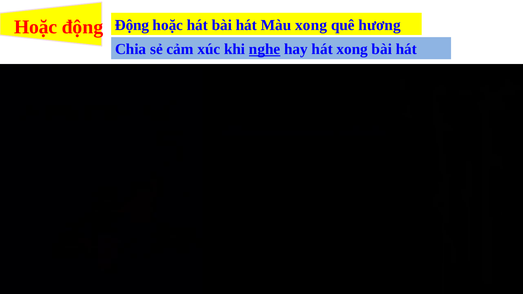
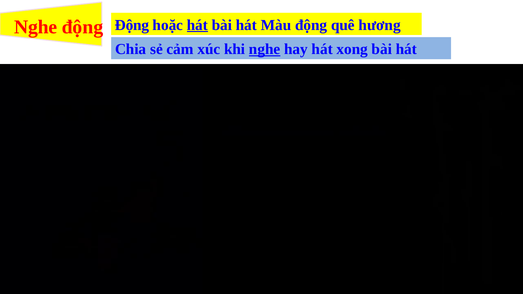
Hoặc: Hoặc -> Nghe (36, 27)
hát underline: none -> present (197, 25)
Màu xong: xong -> động (311, 25)
